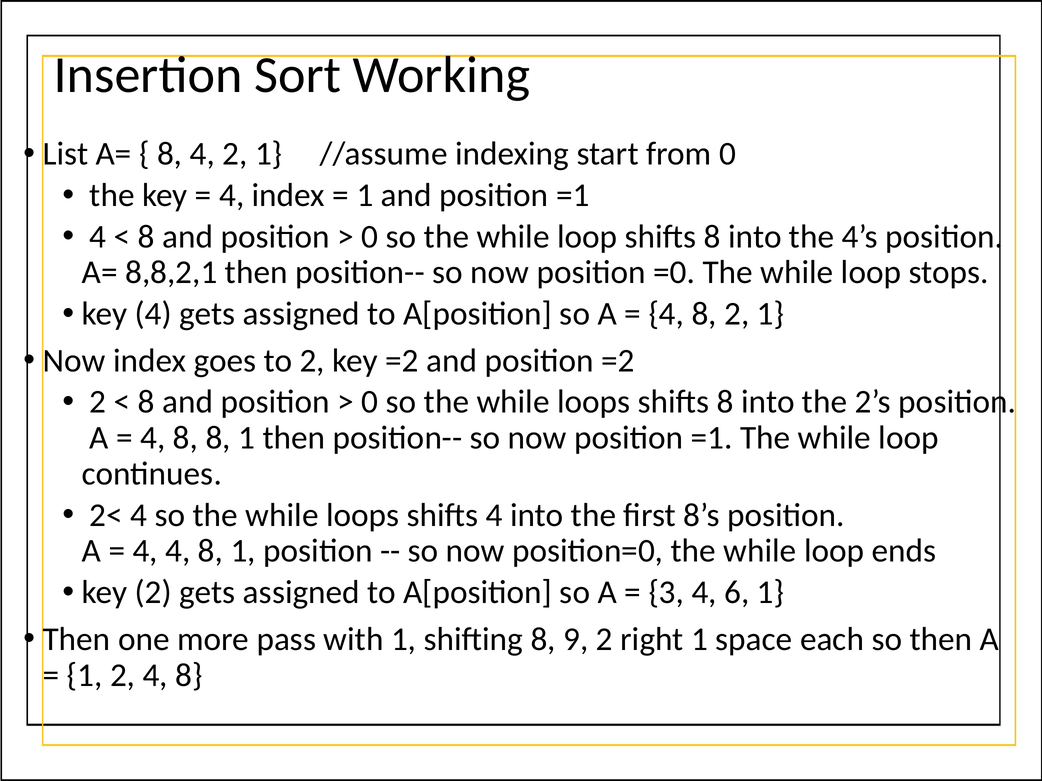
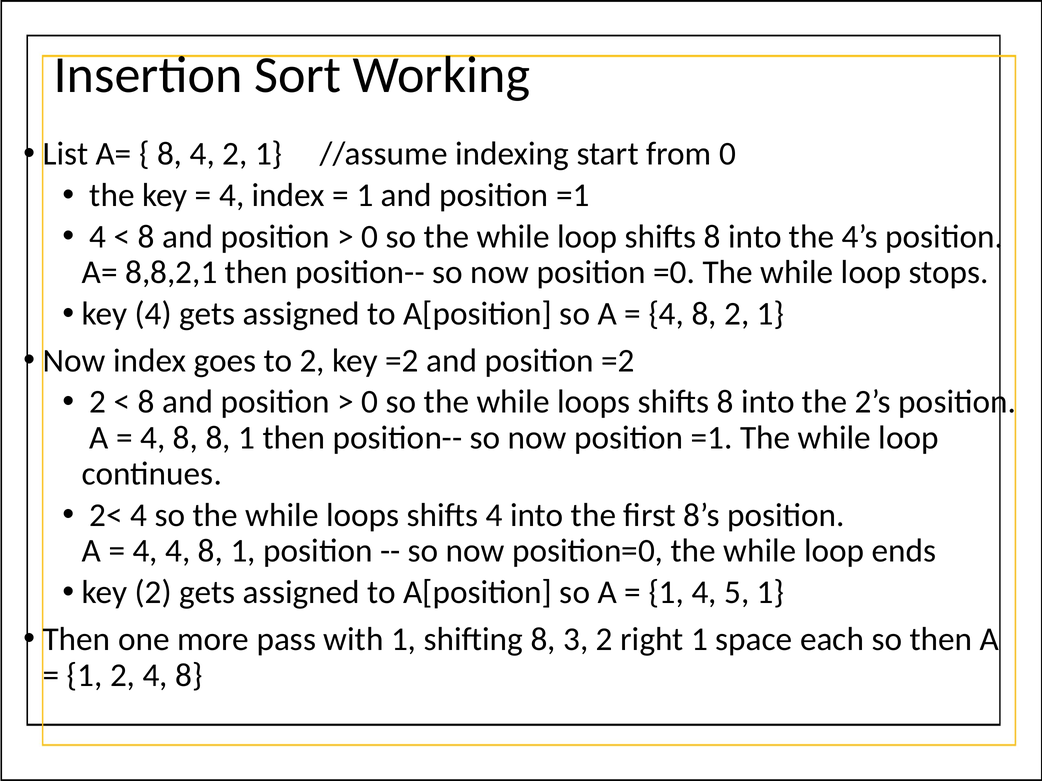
3: 3 -> 1 (666, 593)
6: 6 -> 5 (737, 593)
9: 9 -> 3 (576, 640)
